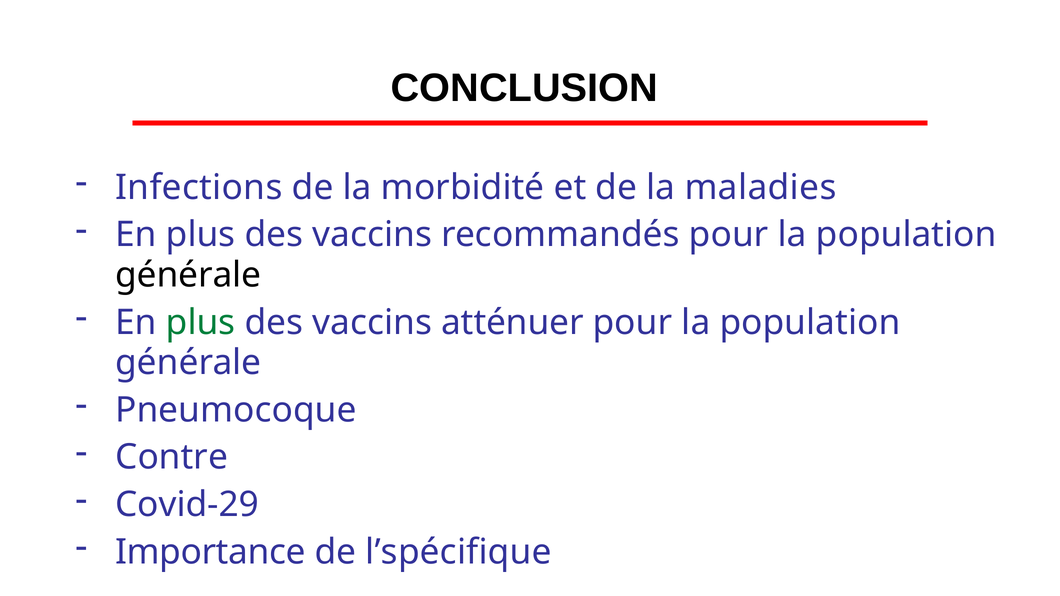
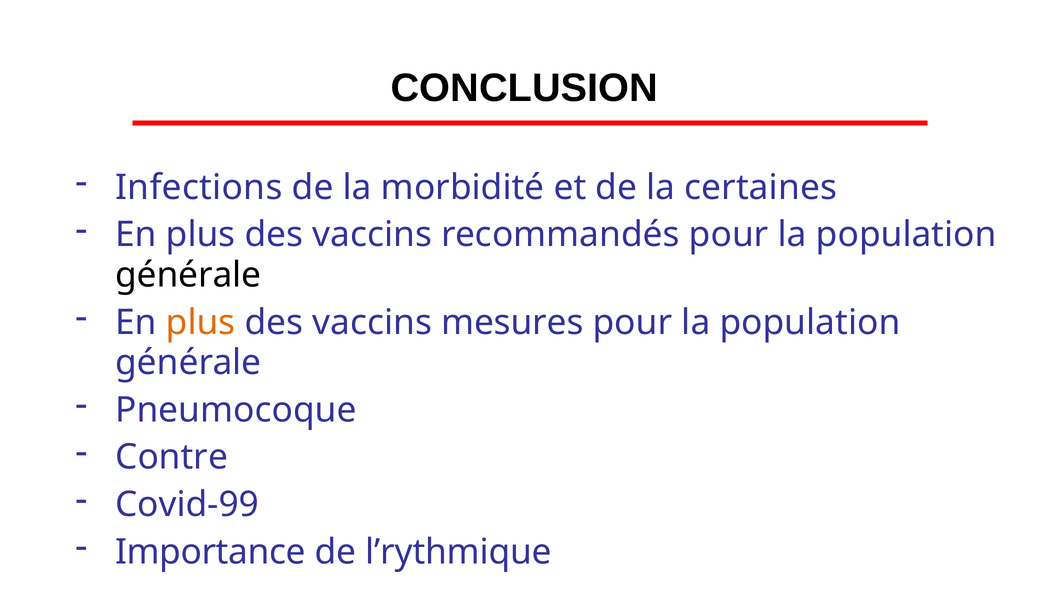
maladies: maladies -> certaines (761, 188)
plus colour: green -> orange (201, 323)
atténuer: atténuer -> mesures (512, 323)
Covid-29: Covid-29 -> Covid-99 (187, 505)
l’spécifique: l’spécifique -> l’rythmique (459, 552)
